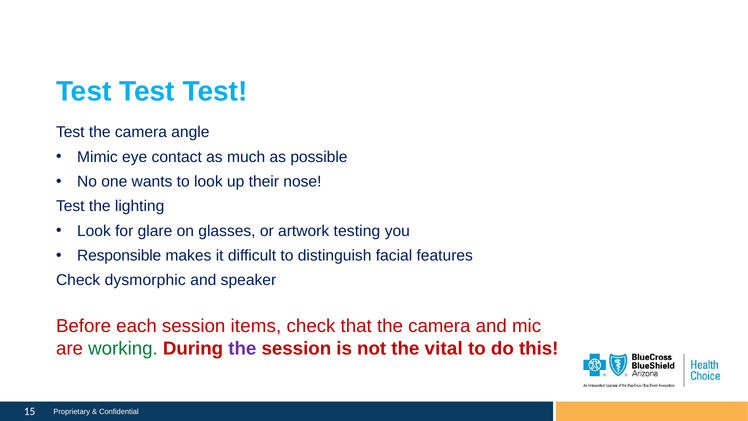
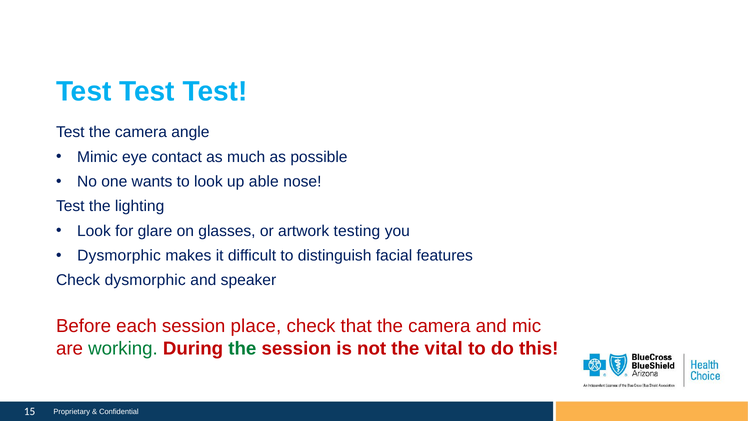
their: their -> able (264, 182)
Responsible: Responsible -> Dysmorphic (119, 255)
items: items -> place (256, 326)
the colour: purple -> green (242, 348)
